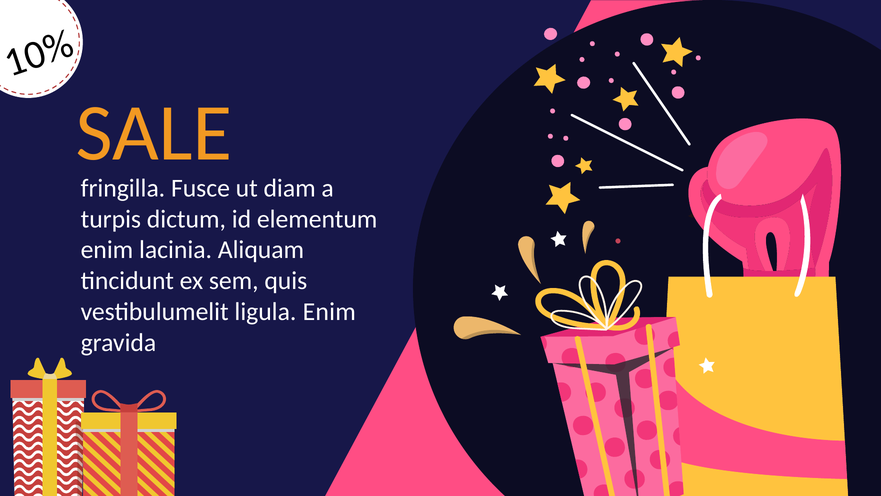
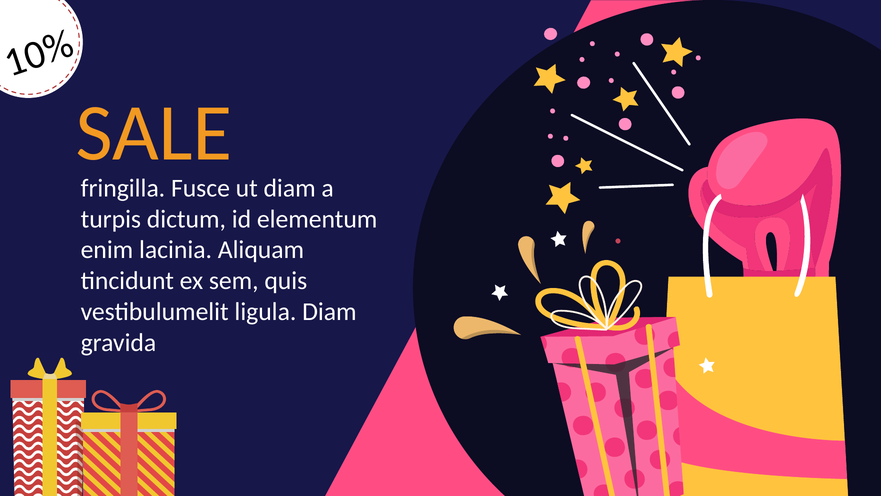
ligula Enim: Enim -> Diam (329, 311)
